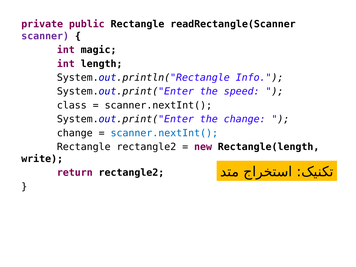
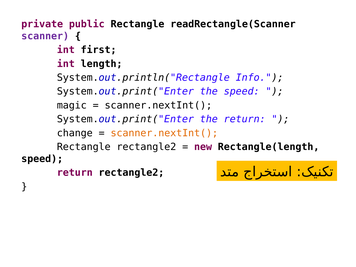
magic: magic -> first (99, 50)
class: class -> magic (72, 105)
the change: change -> return (245, 119)
scanner.nextInt( colour: blue -> orange (164, 133)
write: write -> speed (42, 159)
